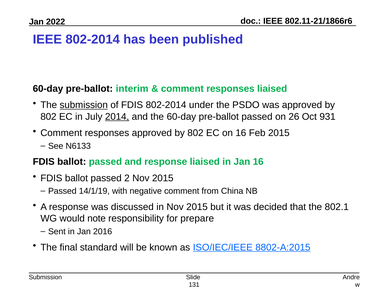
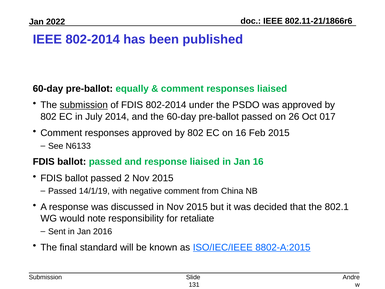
interim: interim -> equally (132, 89)
2014 underline: present -> none (117, 117)
931: 931 -> 017 (328, 117)
prepare: prepare -> retaliate (197, 218)
